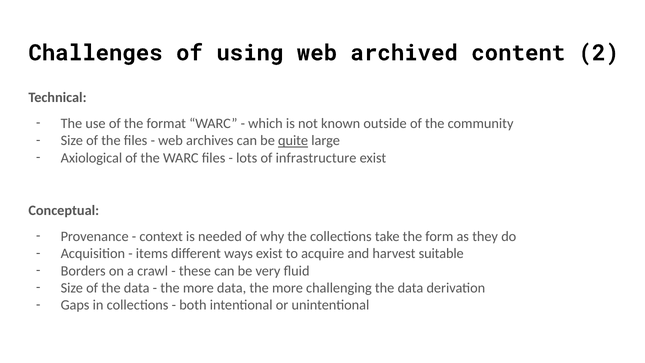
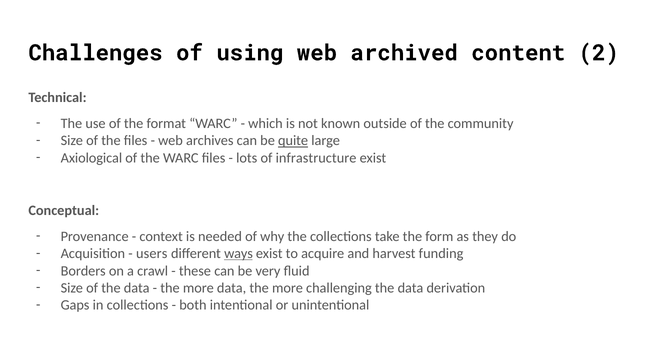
items: items -> users (152, 254)
ways underline: none -> present (239, 254)
suitable: suitable -> funding (441, 254)
